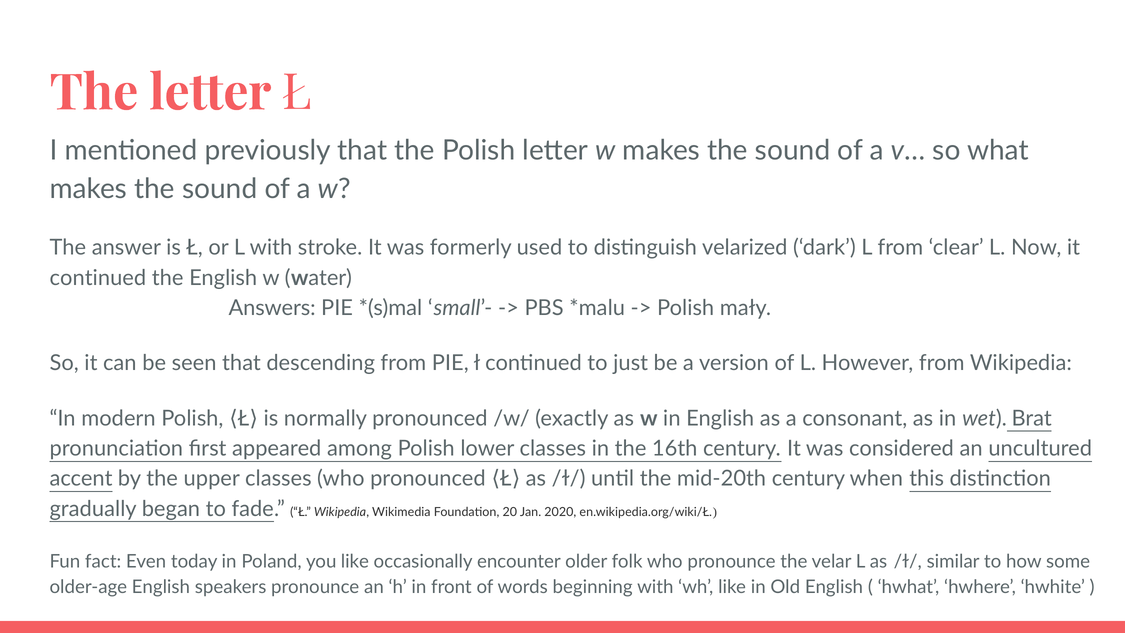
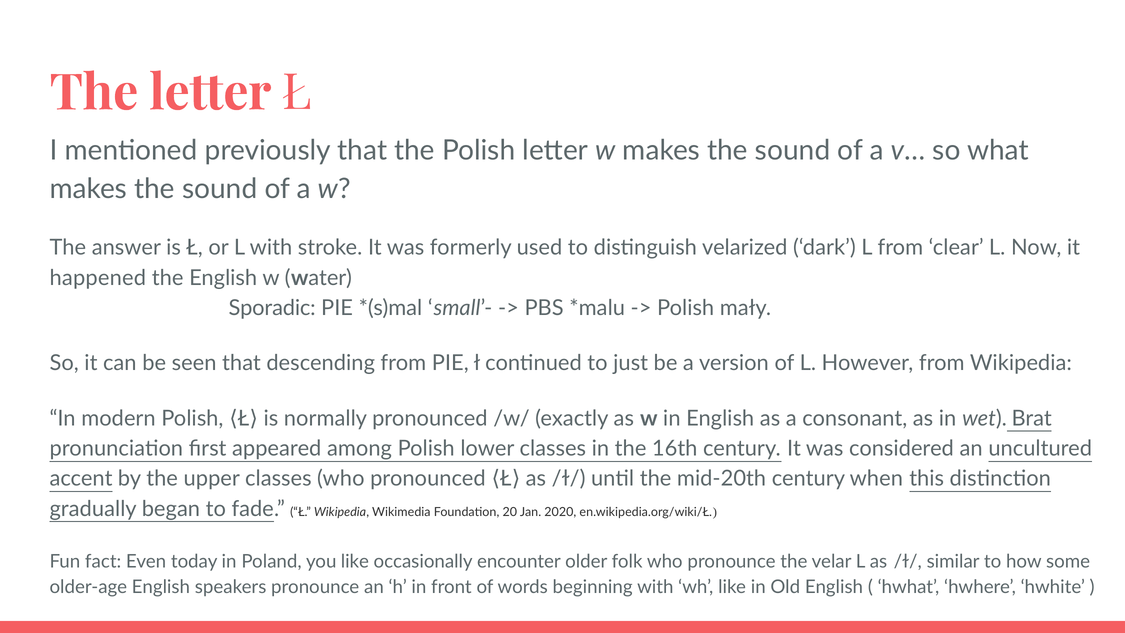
continued: continued -> happened (98, 278)
Answers: Answers -> Sporadic (272, 308)
